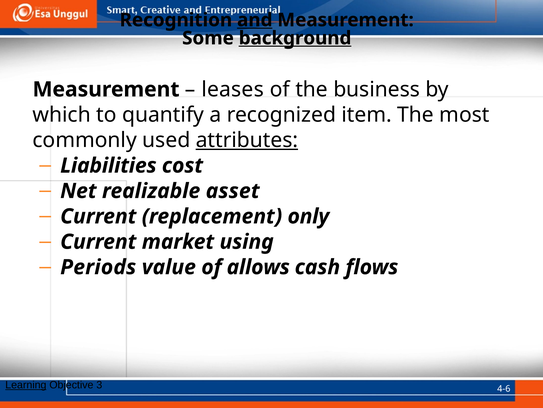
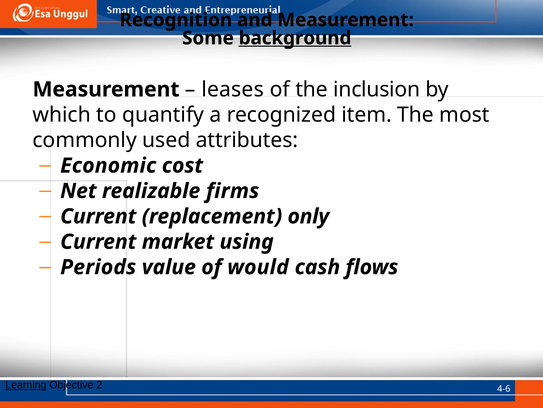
and underline: present -> none (255, 20)
business: business -> inclusion (377, 89)
attributes underline: present -> none (247, 140)
Liabilities: Liabilities -> Economic (108, 165)
asset: asset -> firms (233, 191)
allows: allows -> would (258, 267)
3: 3 -> 2 (99, 384)
